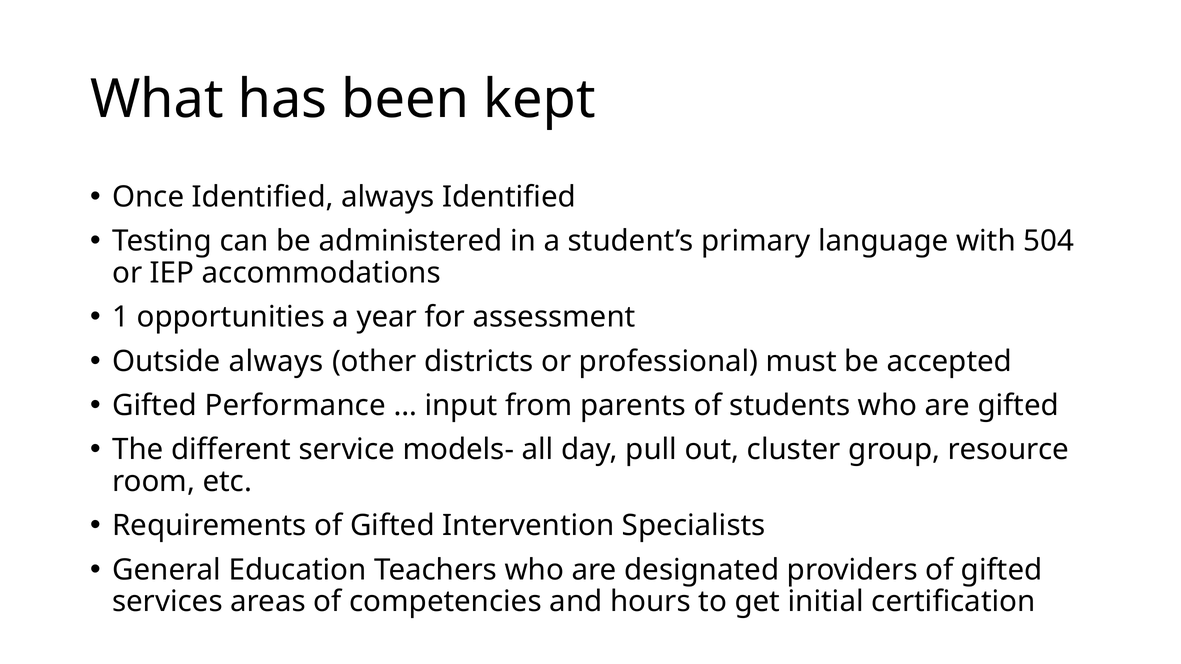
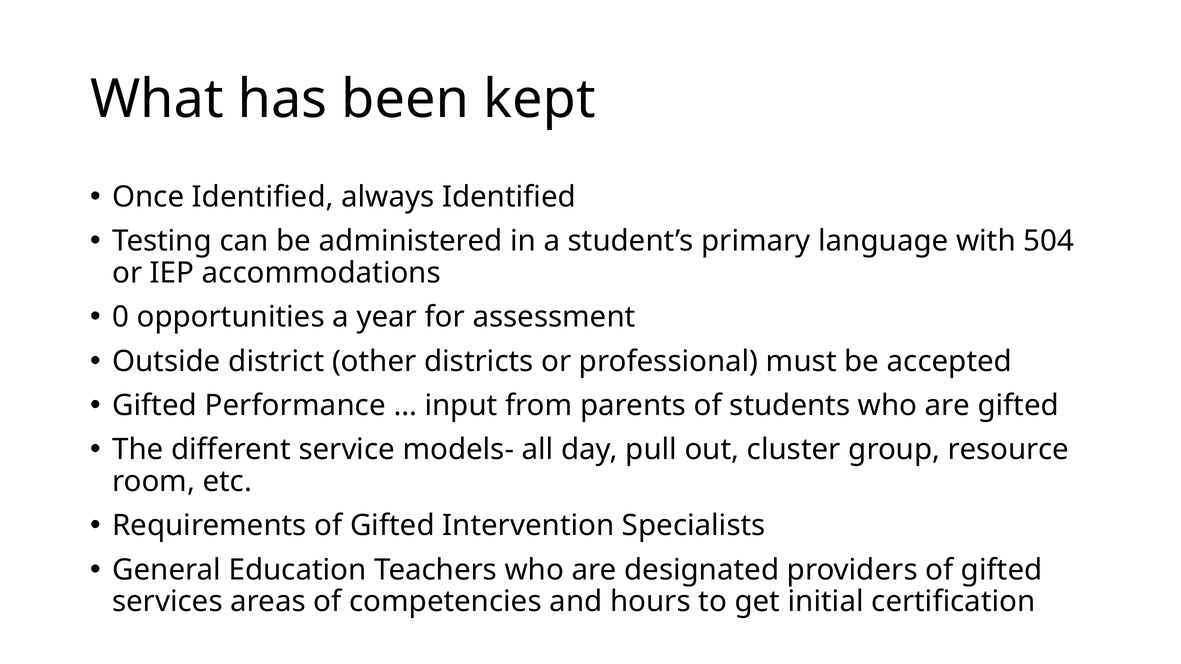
1: 1 -> 0 (121, 317)
Outside always: always -> district (276, 361)
